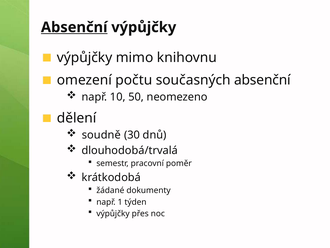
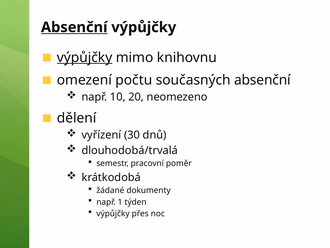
výpůjčky underline: none -> present (85, 57)
50: 50 -> 20 (136, 97)
soudně: soudně -> vyřízení (101, 135)
